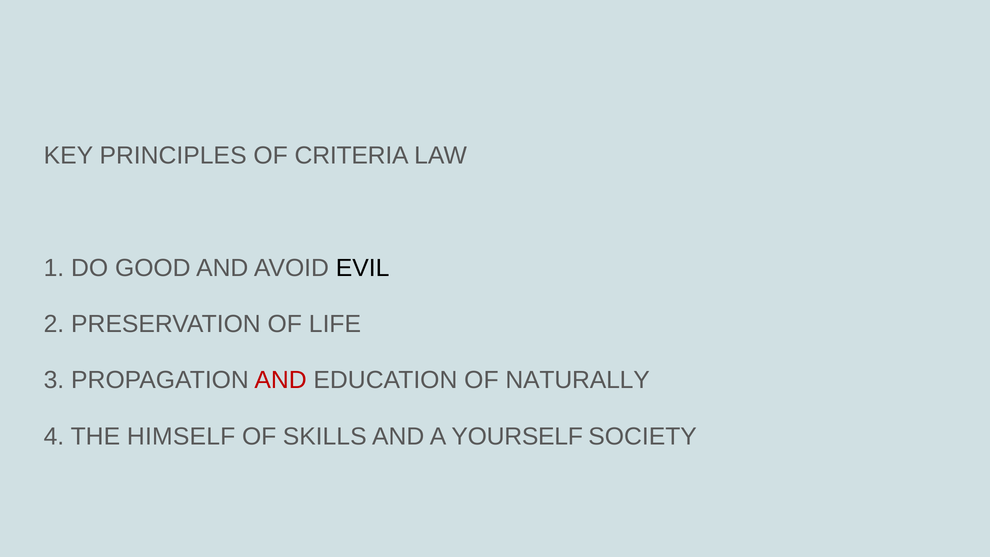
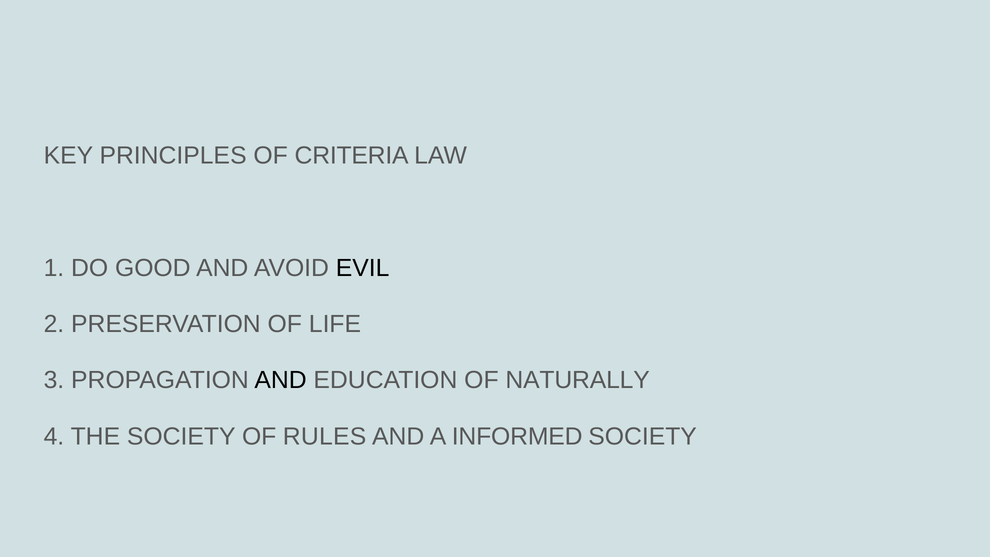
AND colour: red -> black (281, 380)
THE HIMSELF: HIMSELF -> SOCIETY (181, 436)
SKILLS: SKILLS -> RULES (325, 436)
YOURSELF: YOURSELF -> INFORMED (517, 436)
